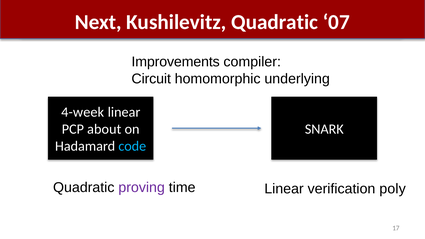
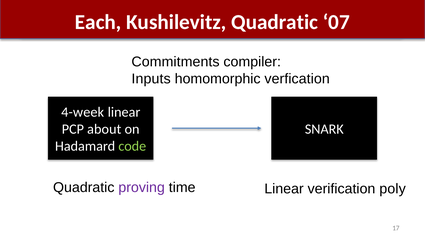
Next: Next -> Each (98, 22)
Improvements: Improvements -> Commitments (175, 62)
Circuit: Circuit -> Inputs (151, 79)
underlying: underlying -> verfication (297, 79)
code colour: light blue -> light green (132, 146)
